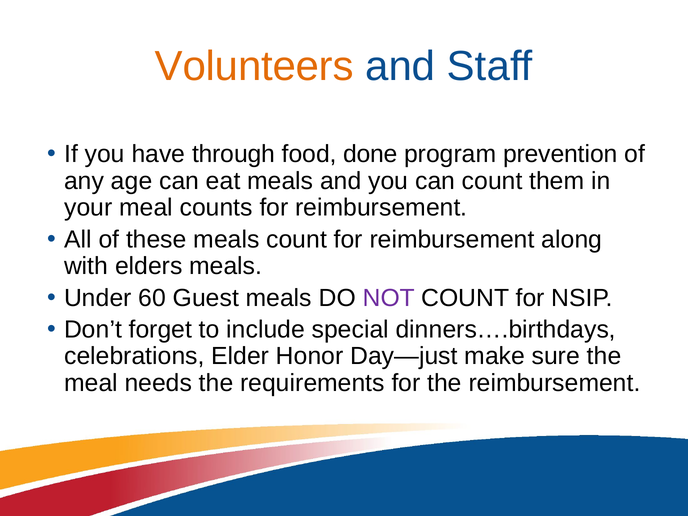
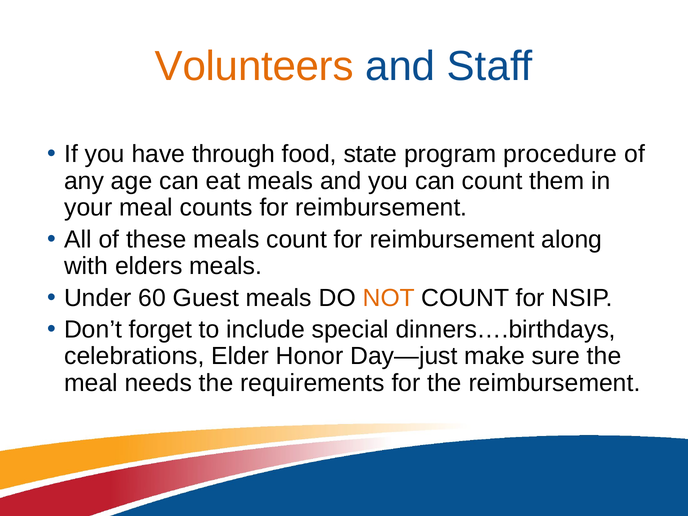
done: done -> state (370, 154)
prevention: prevention -> procedure (560, 154)
NOT colour: purple -> orange (389, 298)
